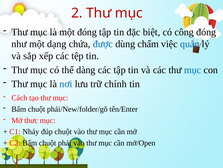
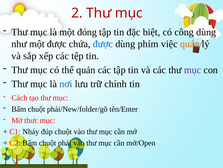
công đóng: đóng -> dùng (206, 32)
một dạng: dạng -> được (57, 44)
chấm: chấm -> phím (148, 44)
quản colour: blue -> orange (190, 44)
thể dàng: dàng -> quản (86, 70)
mục colour: blue -> purple (193, 70)
